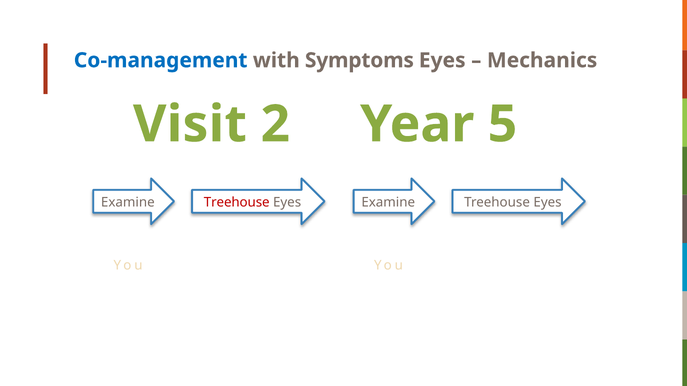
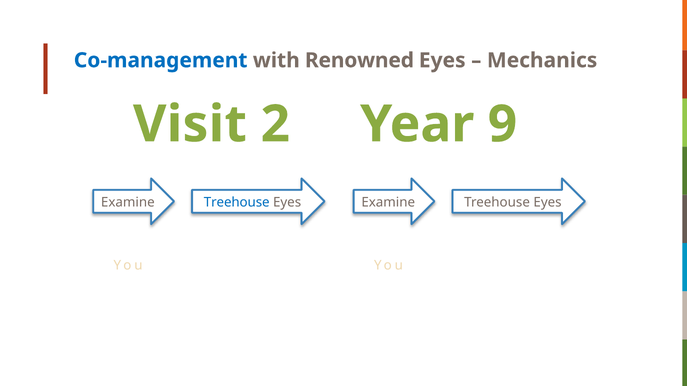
Symptoms: Symptoms -> Renowned (359, 60)
5: 5 -> 9 (502, 125)
Treehouse colour: red -> blue (237, 202)
